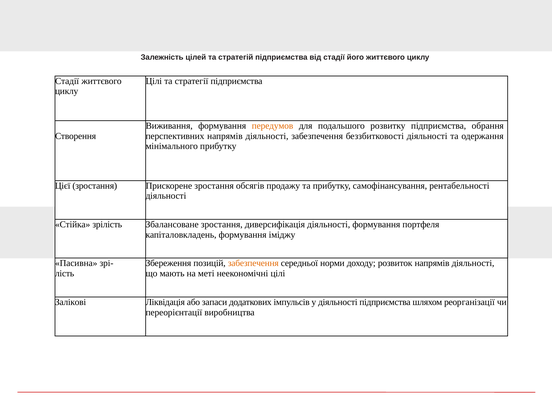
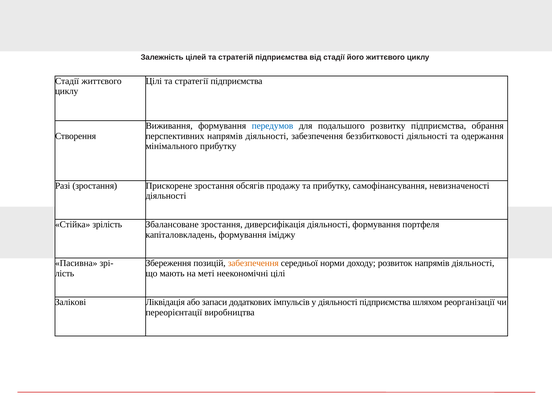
передумов colour: orange -> blue (273, 126)
Цієї: Цієї -> Разі (63, 186)
рентaбельності: рентaбельності -> невизначеності (459, 186)
